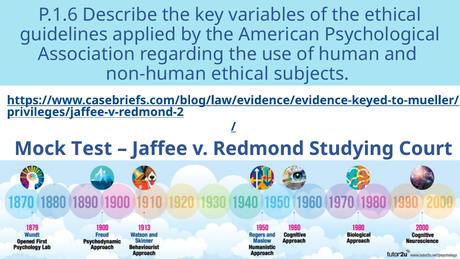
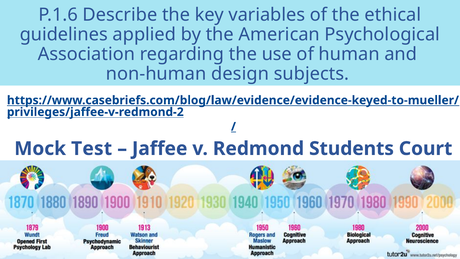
non-human ethical: ethical -> design (240, 74)
Studying: Studying -> Students (352, 148)
